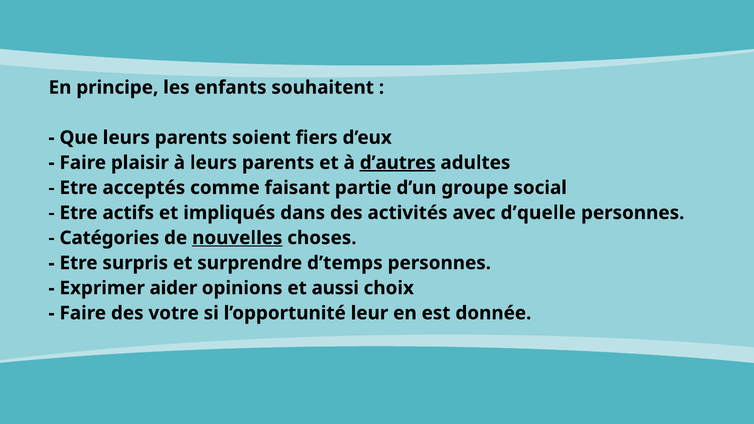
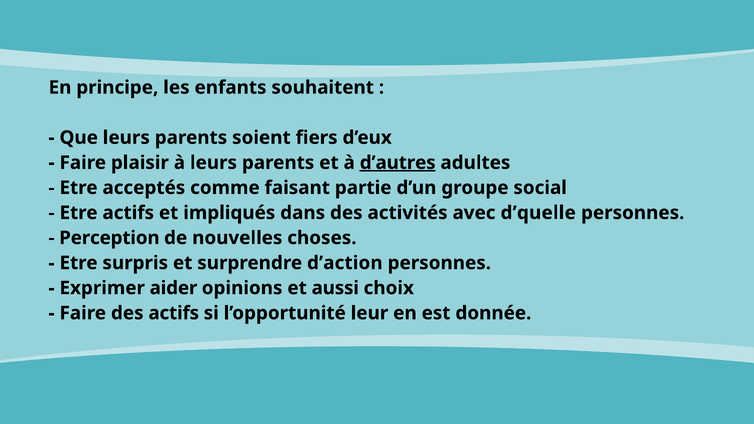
Catégories: Catégories -> Perception (109, 238)
nouvelles underline: present -> none (237, 238)
d’temps: d’temps -> d’action (345, 263)
des votre: votre -> actifs (174, 313)
